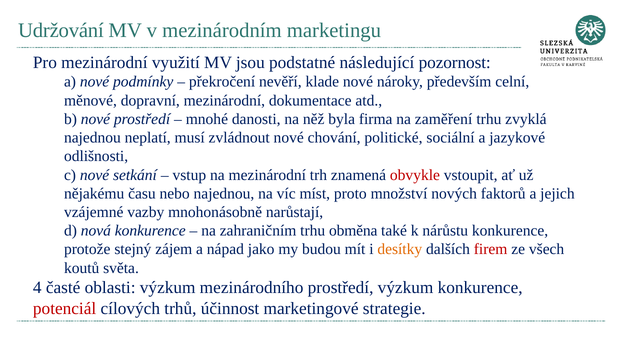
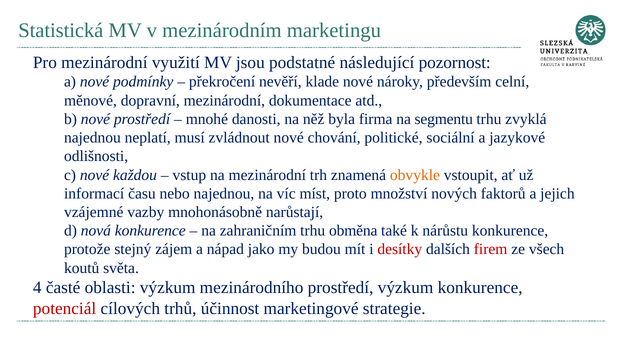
Udržování: Udržování -> Statistická (61, 30)
zaměření: zaměření -> segmentu (444, 119)
setkání: setkání -> každou (135, 175)
obvykle colour: red -> orange (415, 175)
nějakému: nějakému -> informací (94, 194)
desítky colour: orange -> red (400, 250)
